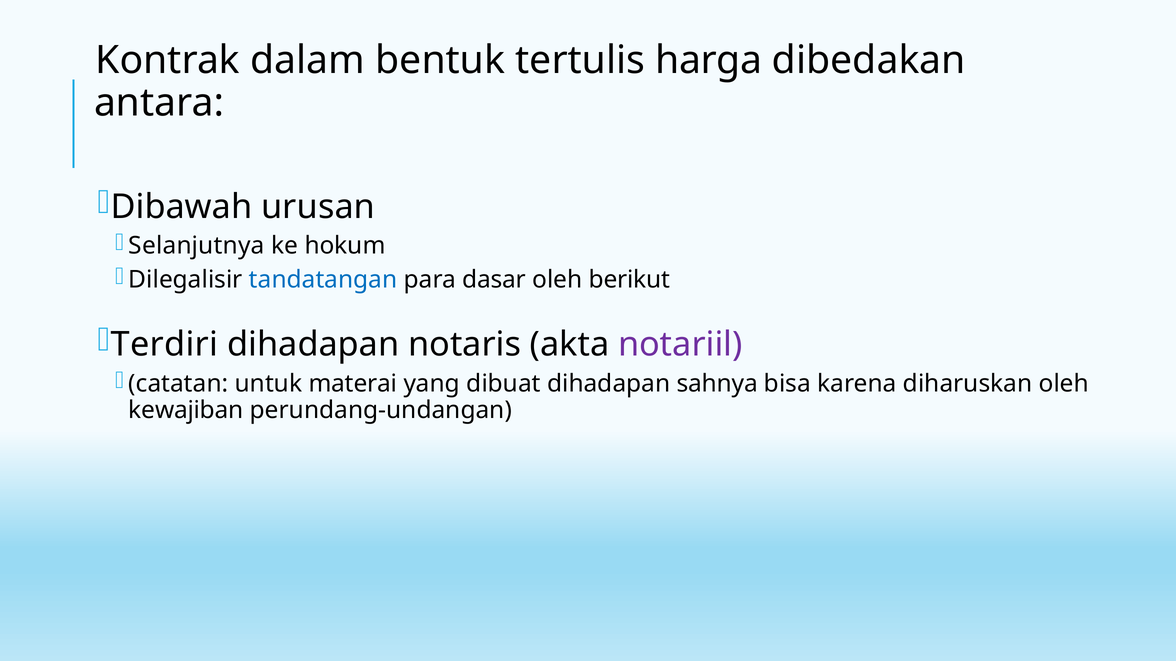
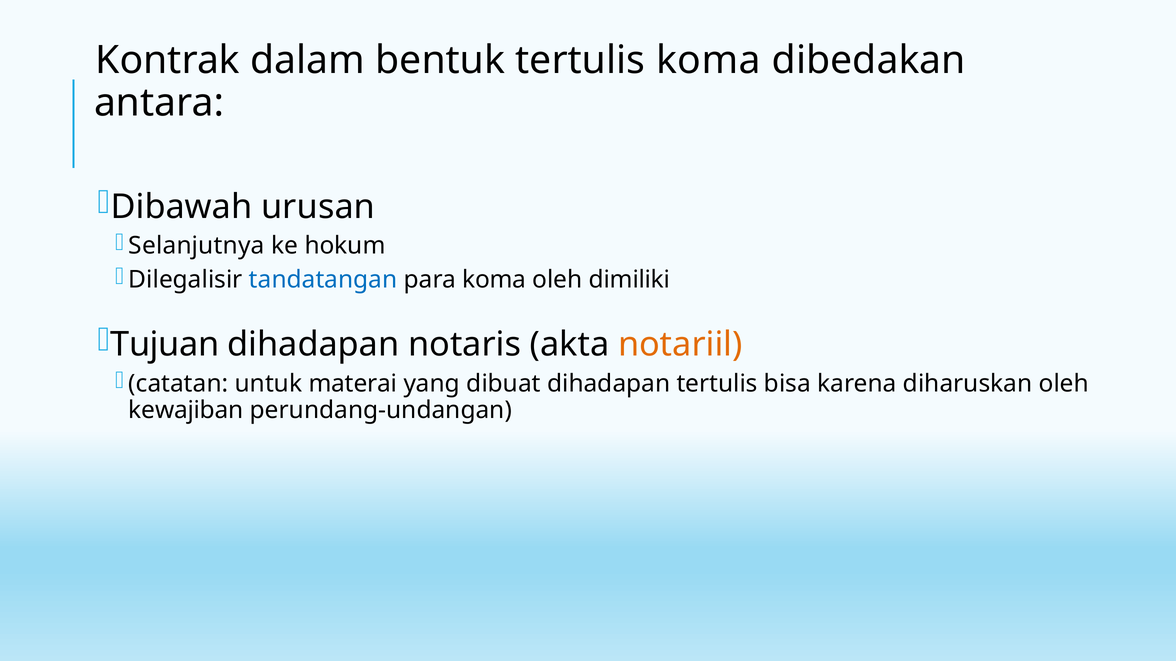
tertulis harga: harga -> koma (708, 60)
para dasar: dasar -> koma (494, 280)
berikut: berikut -> dimiliki (629, 280)
Terdiri: Terdiri -> Tujuan (165, 345)
notariil colour: purple -> orange (680, 345)
dihadapan sahnya: sahnya -> tertulis (717, 384)
